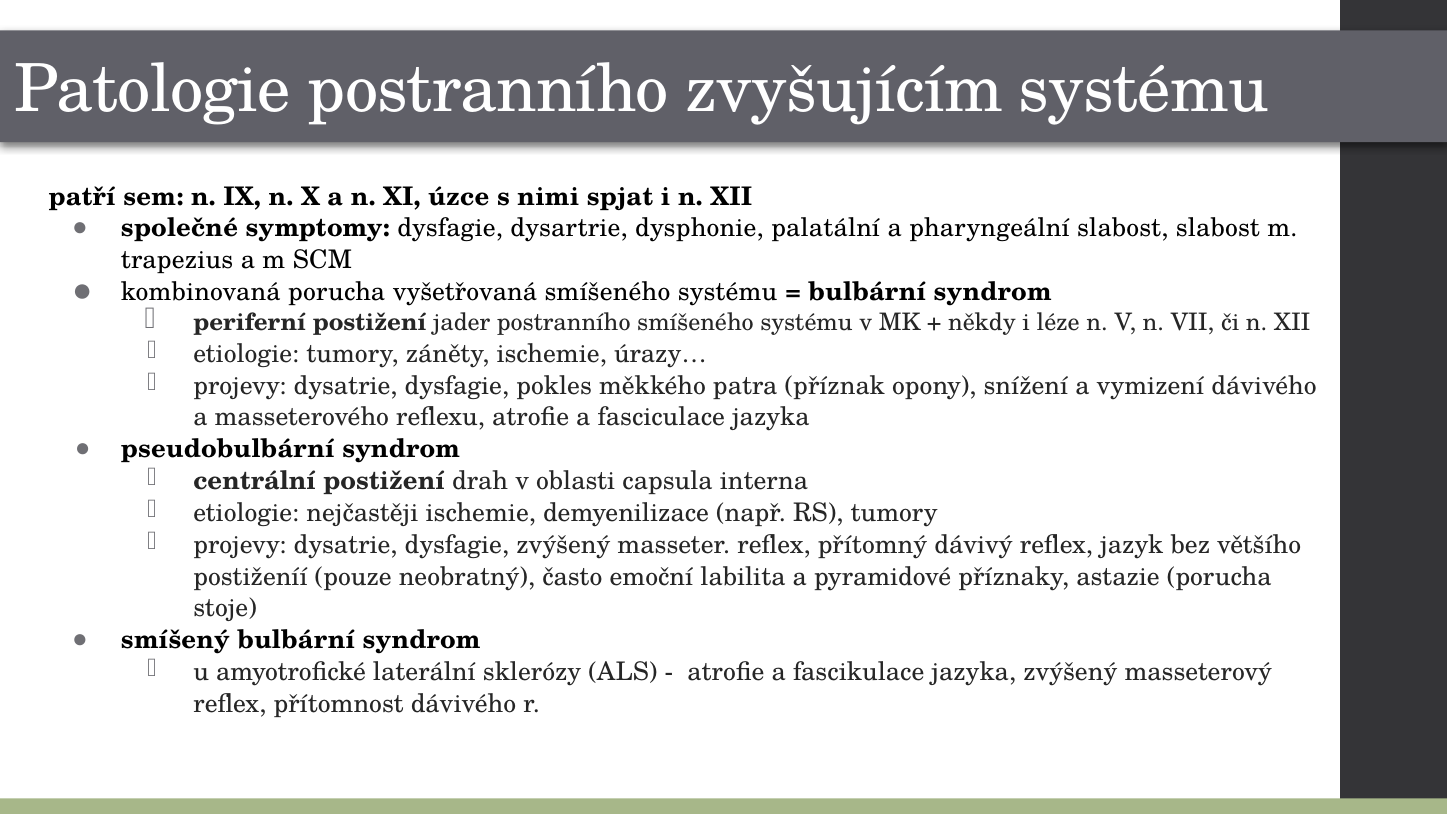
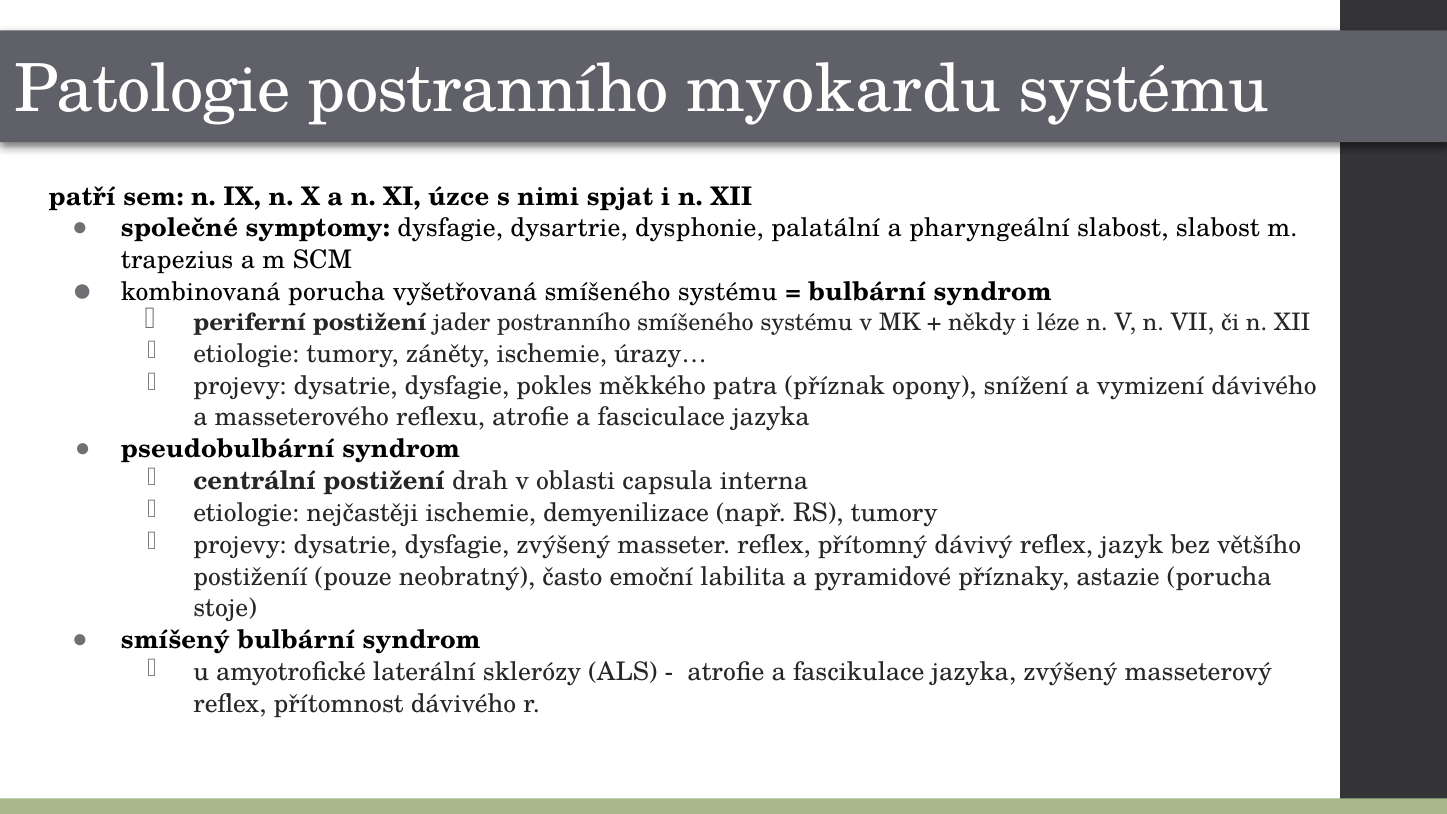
zvyšujícím: zvyšujícím -> myokardu (844, 89)
